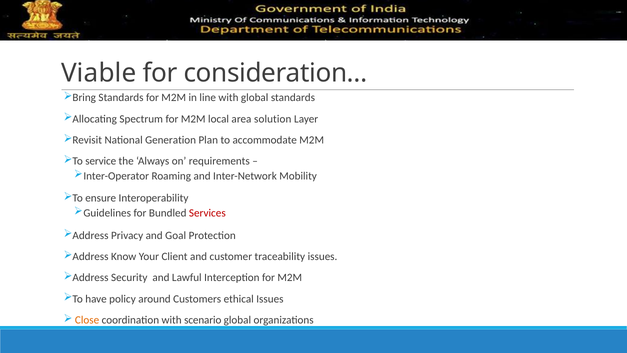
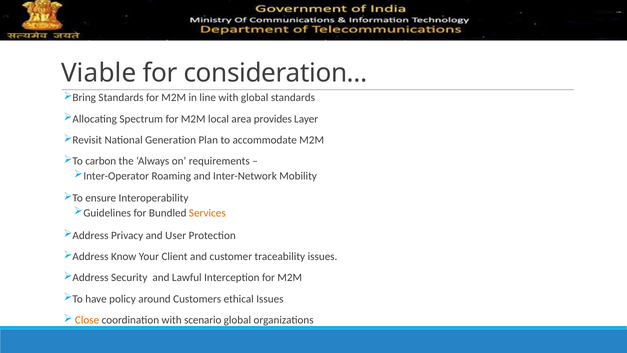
solution: solution -> provides (273, 119)
service: service -> carbon (101, 161)
Services colour: red -> orange (207, 213)
Goal: Goal -> User (176, 235)
